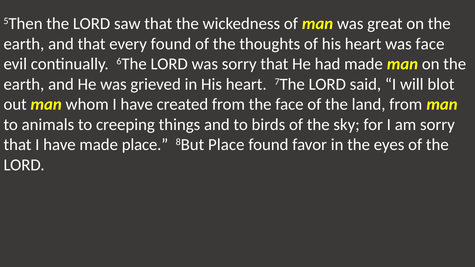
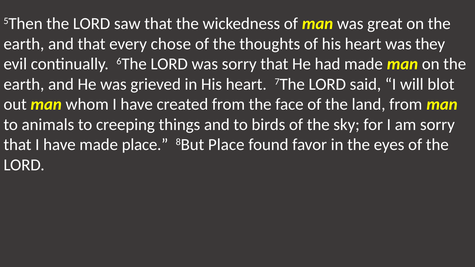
every found: found -> chose (171, 44)
was face: face -> they (430, 44)
